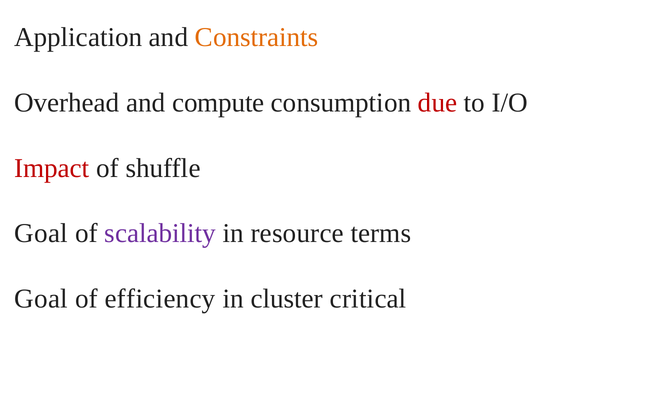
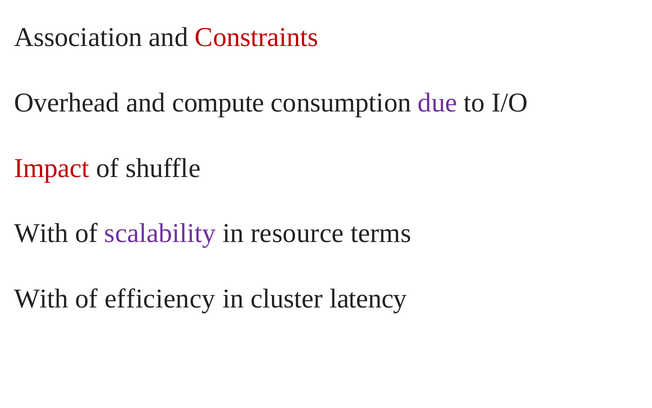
Application: Application -> Association (78, 37)
Constraints colour: orange -> red (257, 37)
due colour: red -> purple (438, 103)
Goal: Goal -> With (41, 233)
Goal: Goal -> With (41, 298)
critical: critical -> latency (368, 298)
